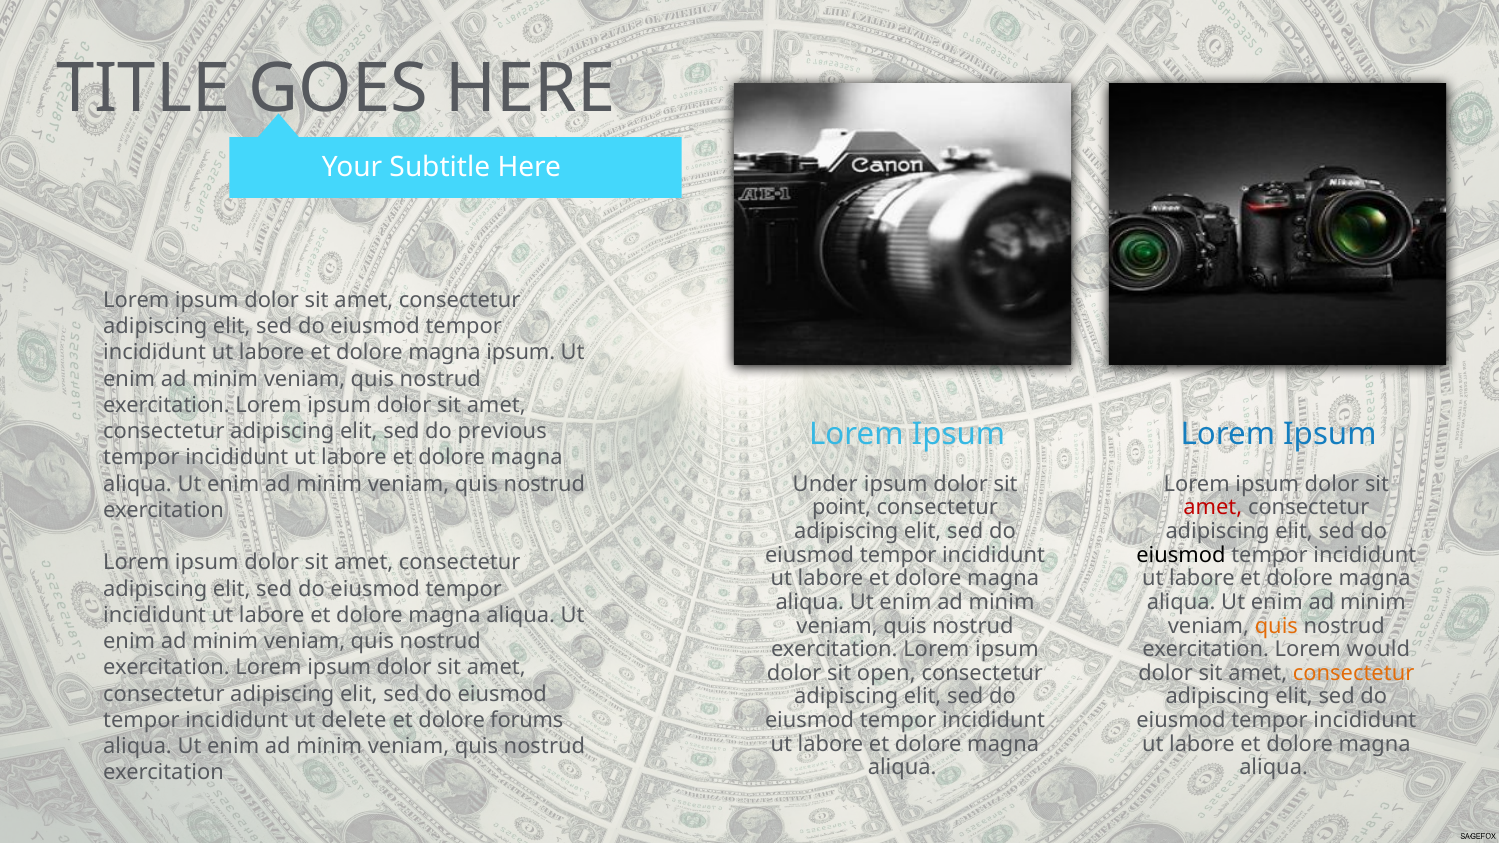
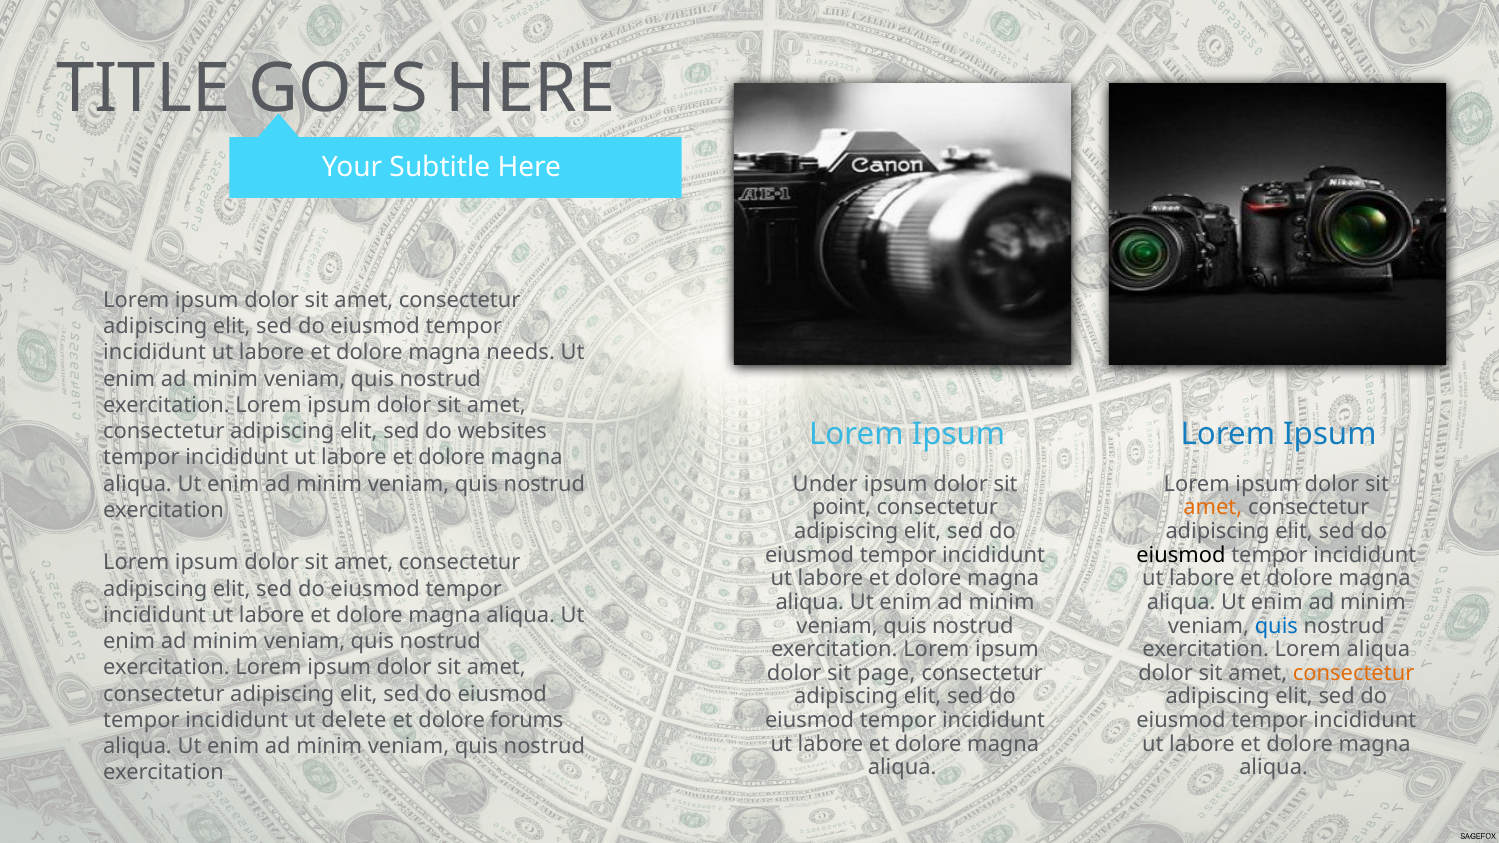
magna ipsum: ipsum -> needs (521, 353)
previous: previous -> websites (502, 432)
amet colour: red -> orange (1213, 508)
quis colour: orange -> blue (1276, 626)
Lorem would: would -> aliqua (1378, 650)
open: open -> page (886, 673)
